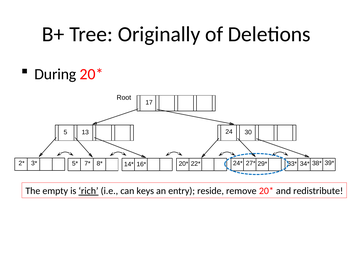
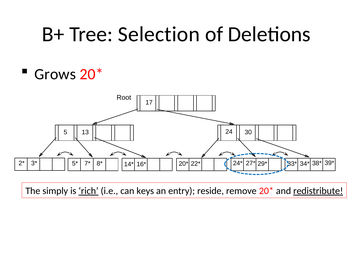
Originally: Originally -> Selection (159, 34)
During: During -> Grows (55, 74)
empty: empty -> simply (55, 191)
redistribute underline: none -> present (318, 191)
